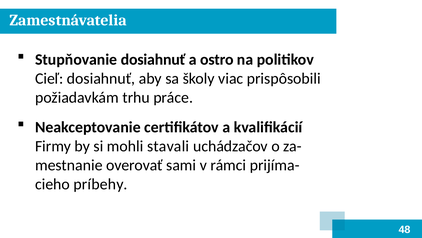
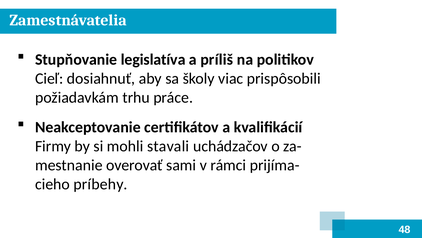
Stupňovanie dosiahnuť: dosiahnuť -> legislatíva (153, 59)
ostro: ostro -> príliš (217, 59)
